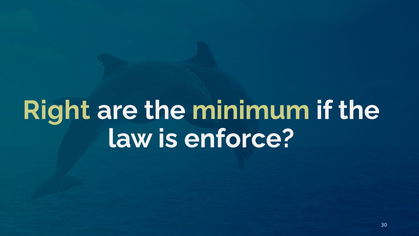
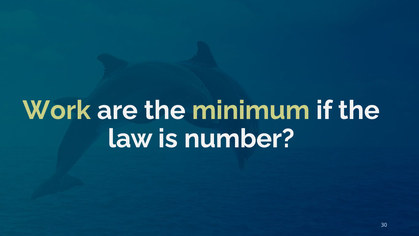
Right: Right -> Work (57, 110)
enforce: enforce -> number (239, 138)
